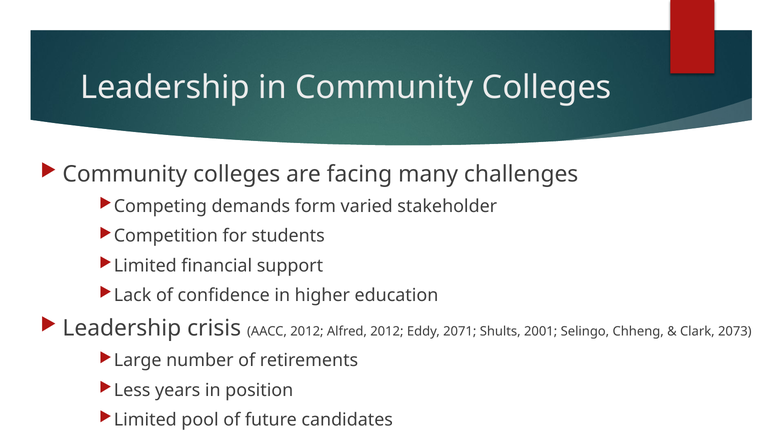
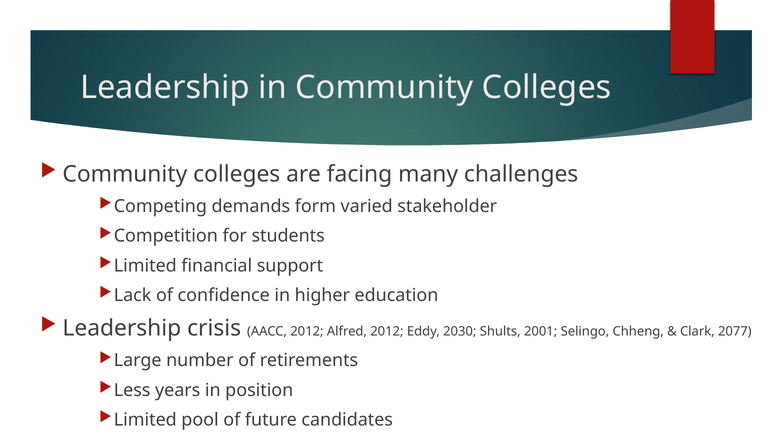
2071: 2071 -> 2030 (460, 332)
2073: 2073 -> 2077 (735, 332)
